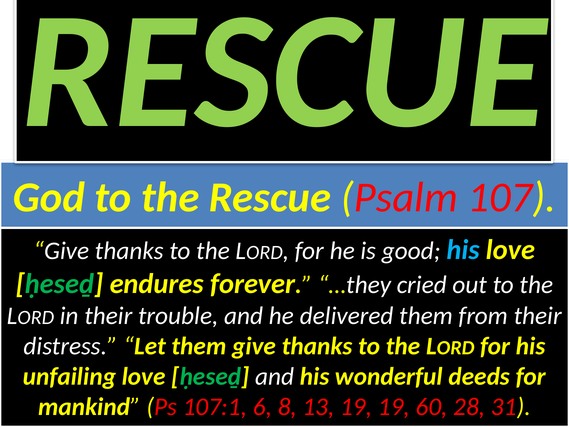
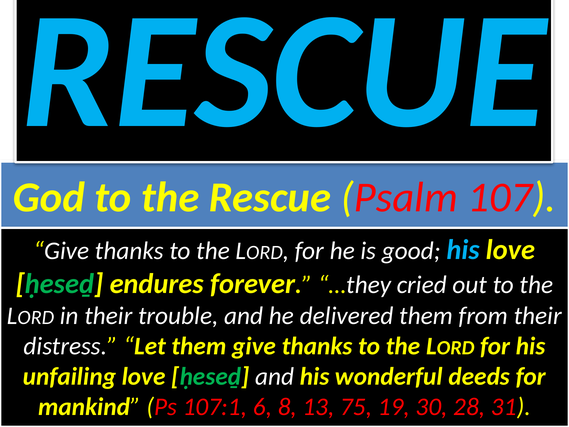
RESCUE colour: light green -> light blue (284, 71)
13 19: 19 -> 75 (356, 407)
60: 60 -> 30 (432, 407)
